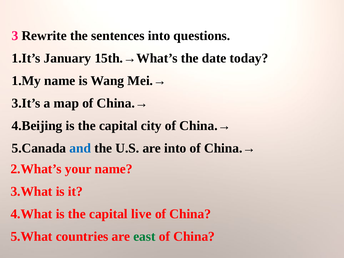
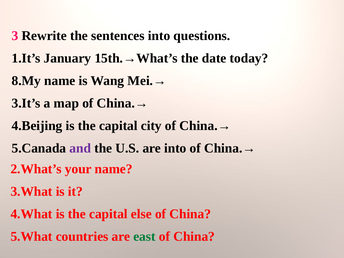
1.My: 1.My -> 8.My (26, 81)
and colour: blue -> purple (80, 148)
live: live -> else (141, 214)
